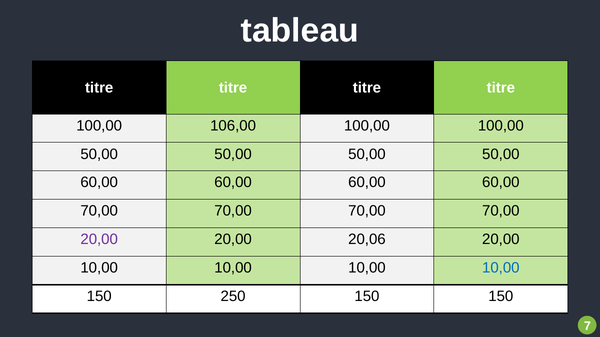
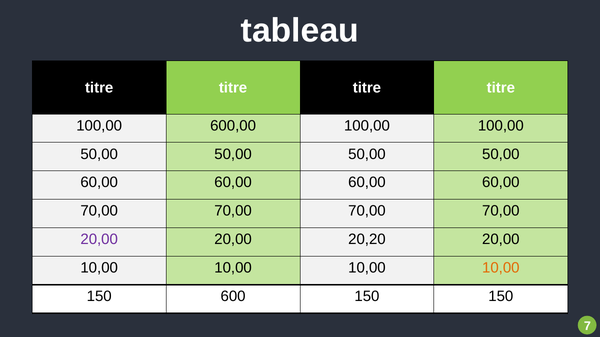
106,00: 106,00 -> 600,00 (233, 126)
20,06: 20,06 -> 20,20 (367, 240)
10,00 colour: blue -> orange (501, 268)
250: 250 -> 600 (233, 297)
